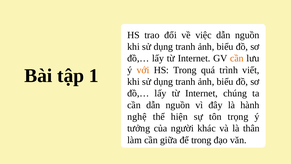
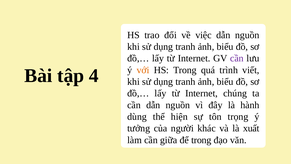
cần colour: orange -> purple (237, 58)
1: 1 -> 4 (94, 76)
nghệ: nghệ -> dùng (137, 116)
thân: thân -> xuất (251, 128)
